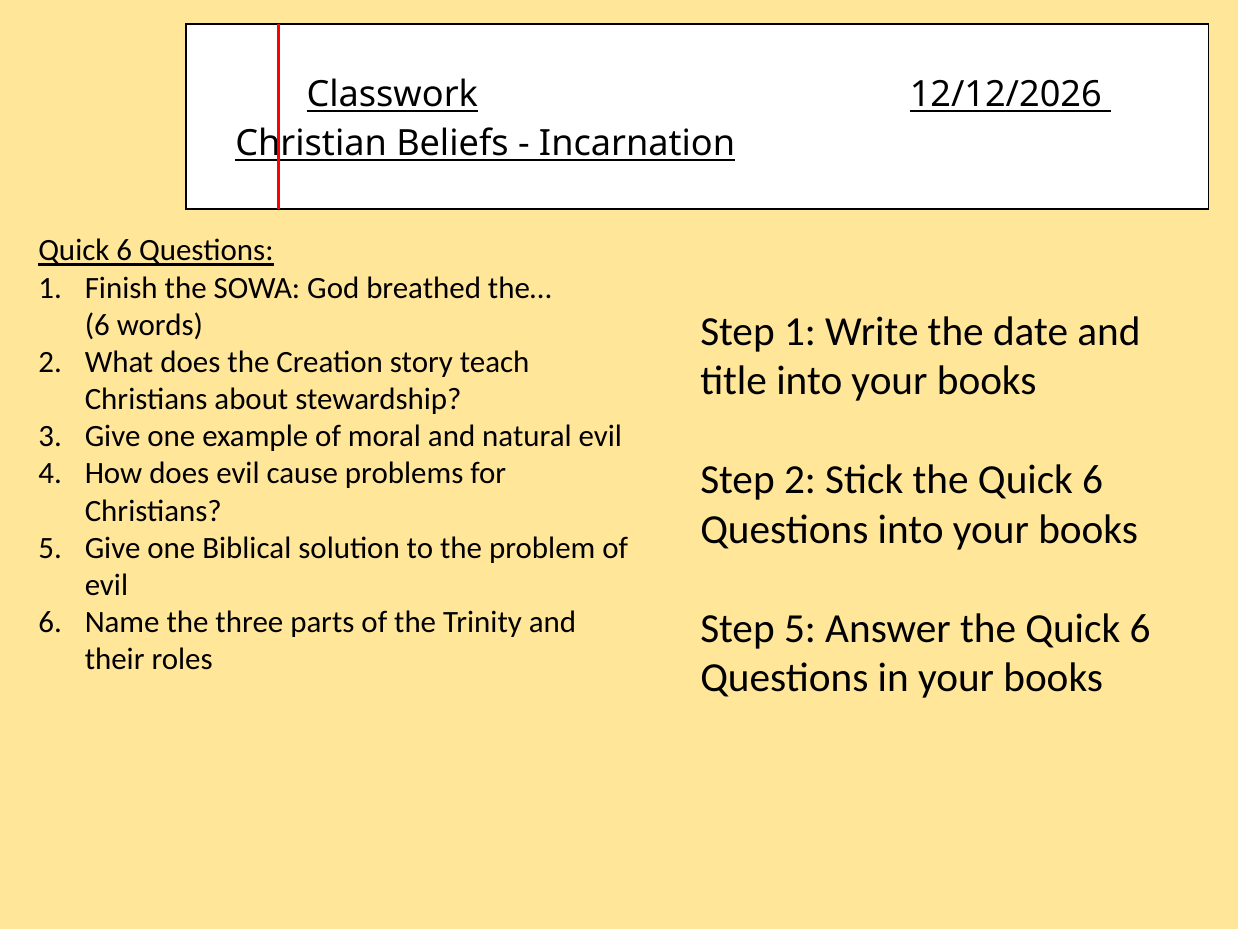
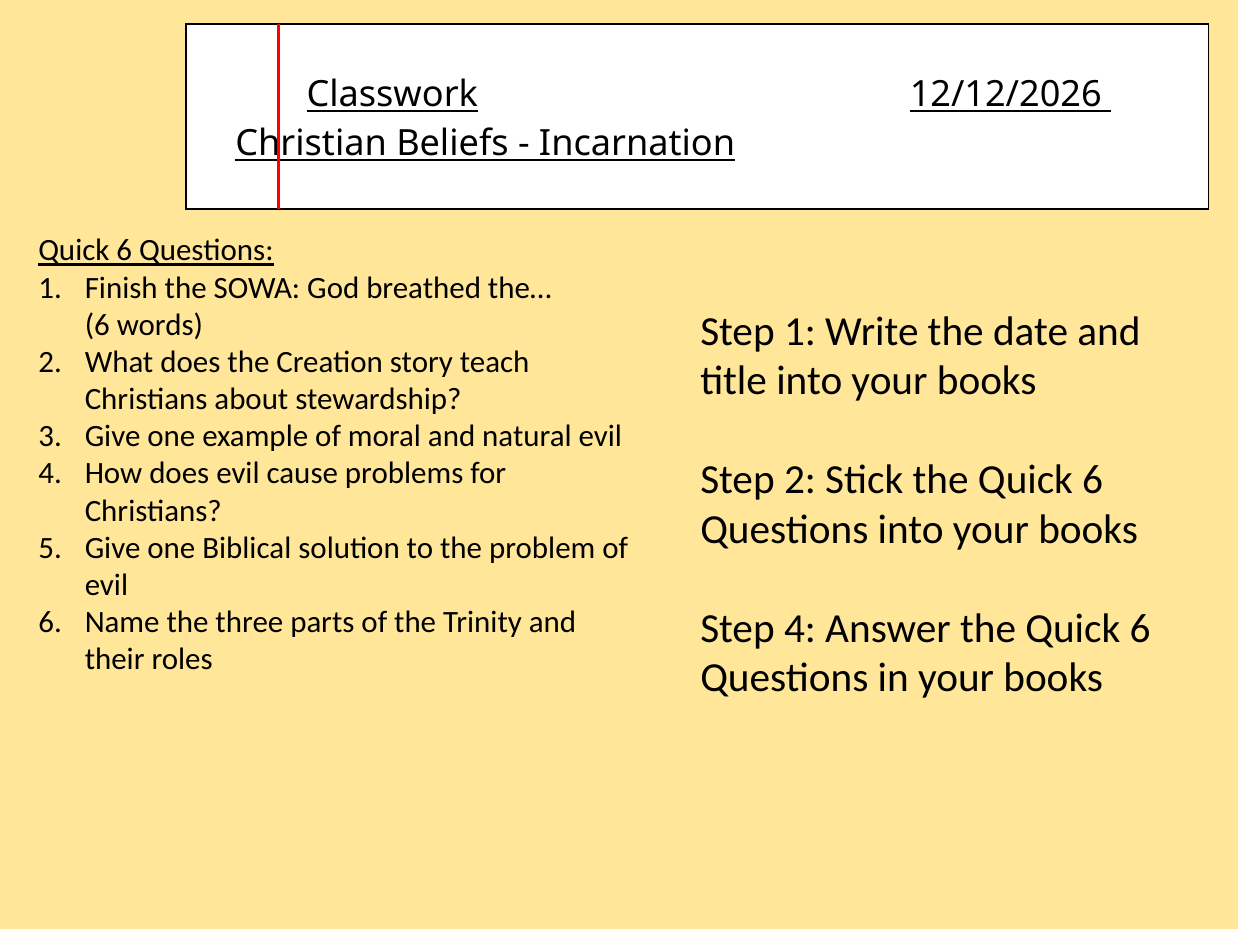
Step 5: 5 -> 4 (800, 628)
